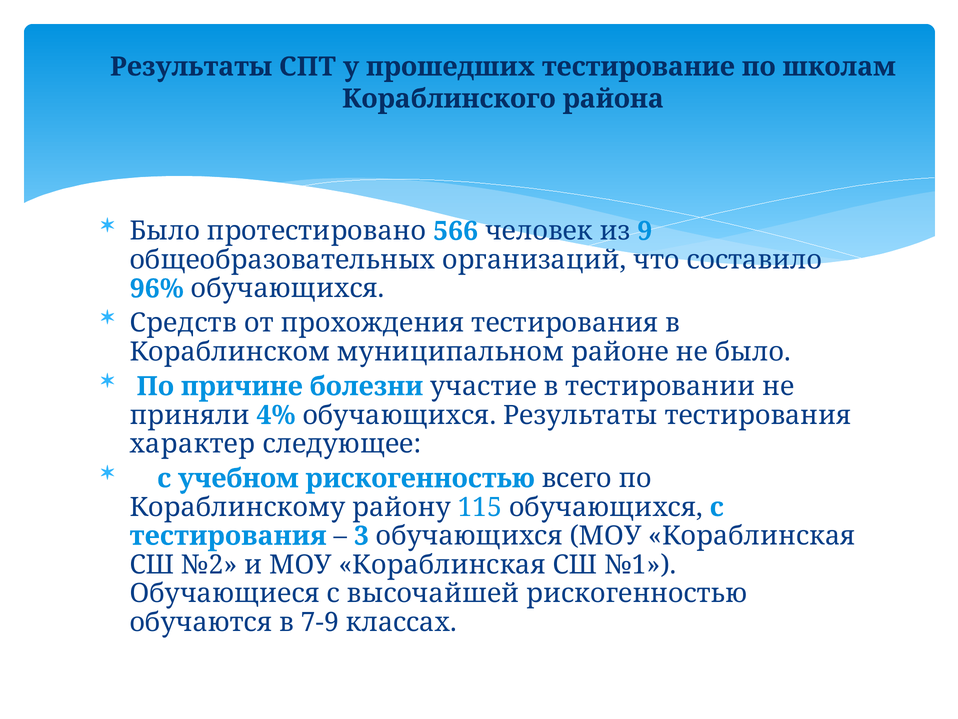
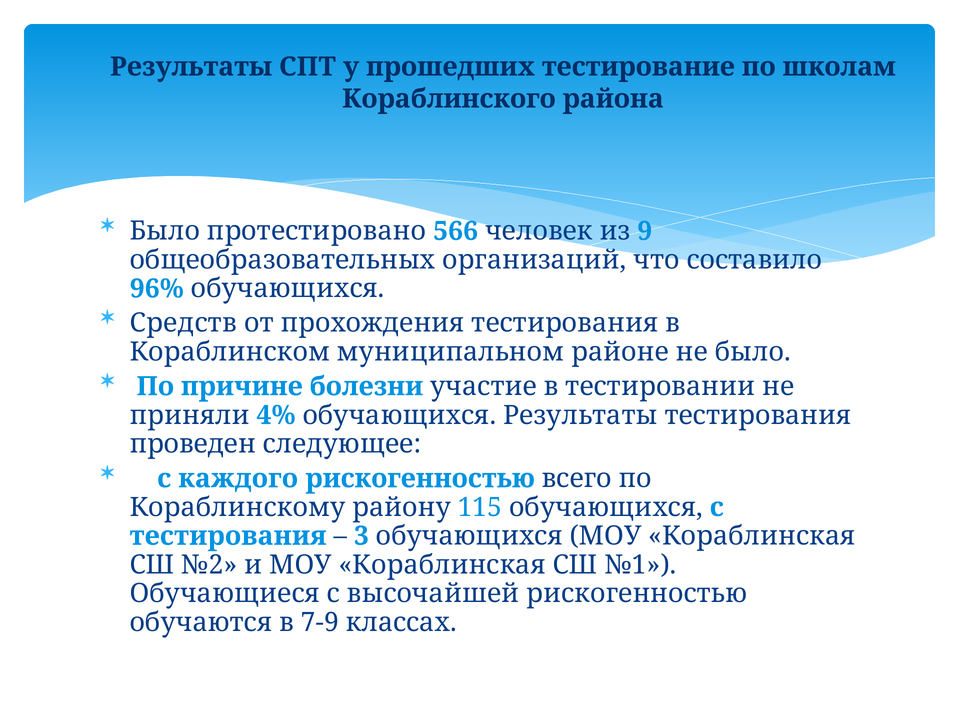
характер: характер -> проведен (193, 444)
учебном: учебном -> каждого (238, 478)
